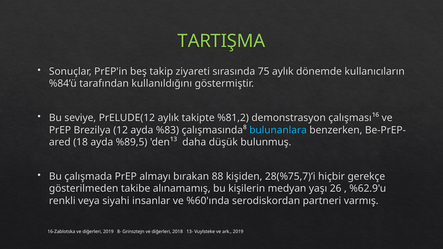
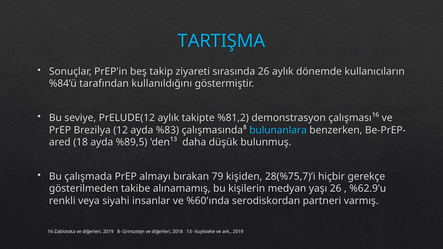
TARTIŞMA colour: light green -> light blue (221, 41)
sırasında 75: 75 -> 26 (264, 71)
88: 88 -> 79 (218, 177)
